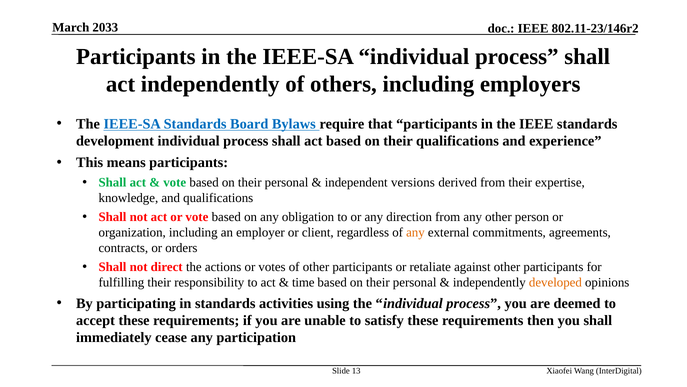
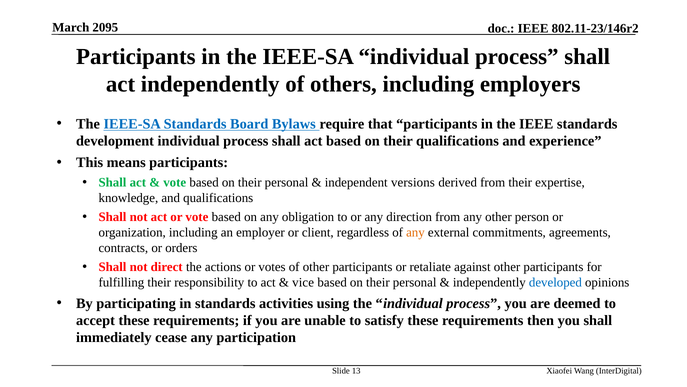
2033: 2033 -> 2095 (105, 27)
time: time -> vice (303, 282)
developed colour: orange -> blue (555, 282)
